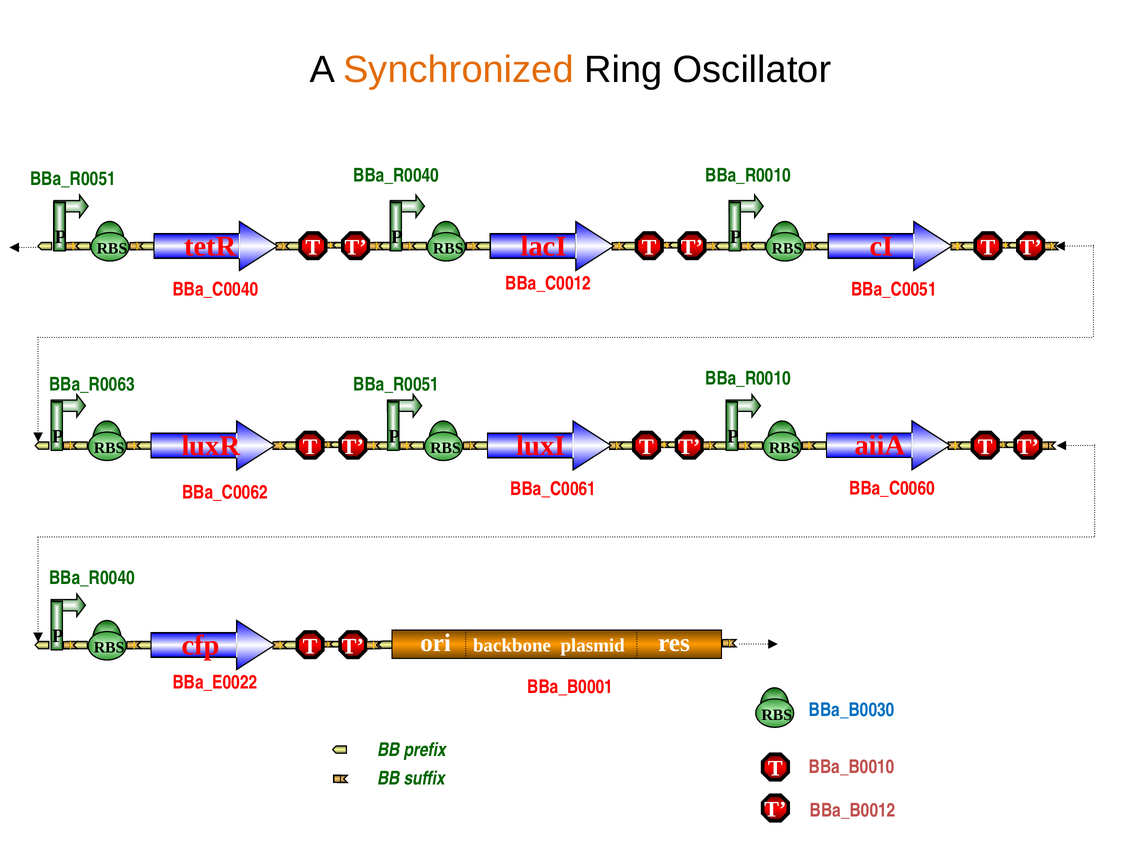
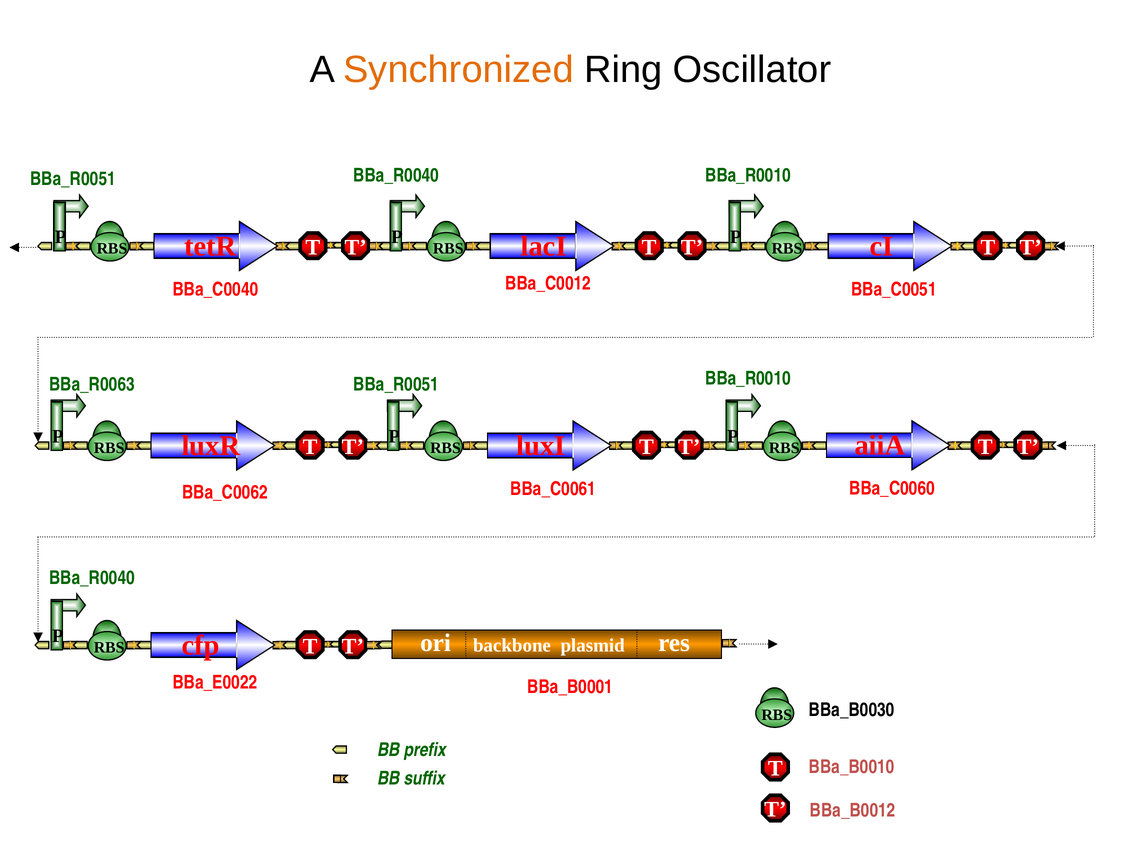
BBa_B0030 colour: blue -> black (852, 710)
